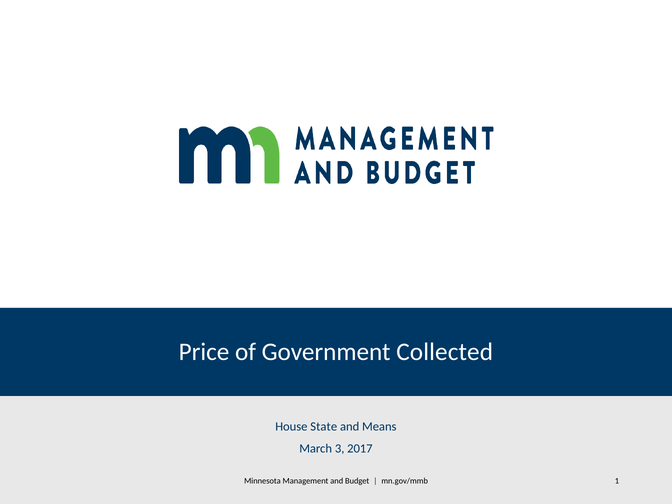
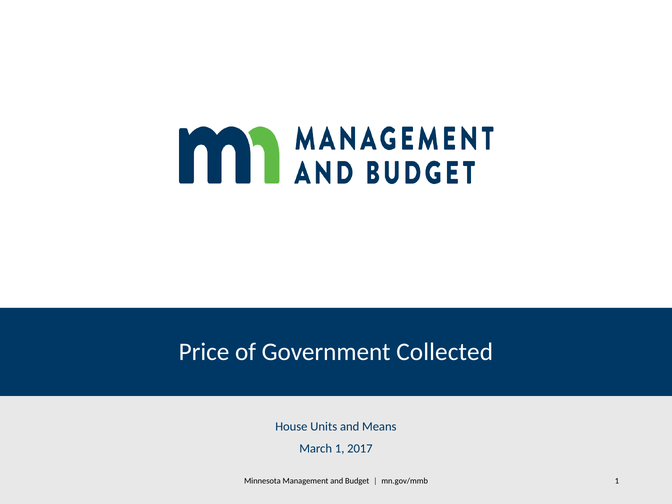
State: State -> Units (324, 427)
March 3: 3 -> 1 (340, 449)
